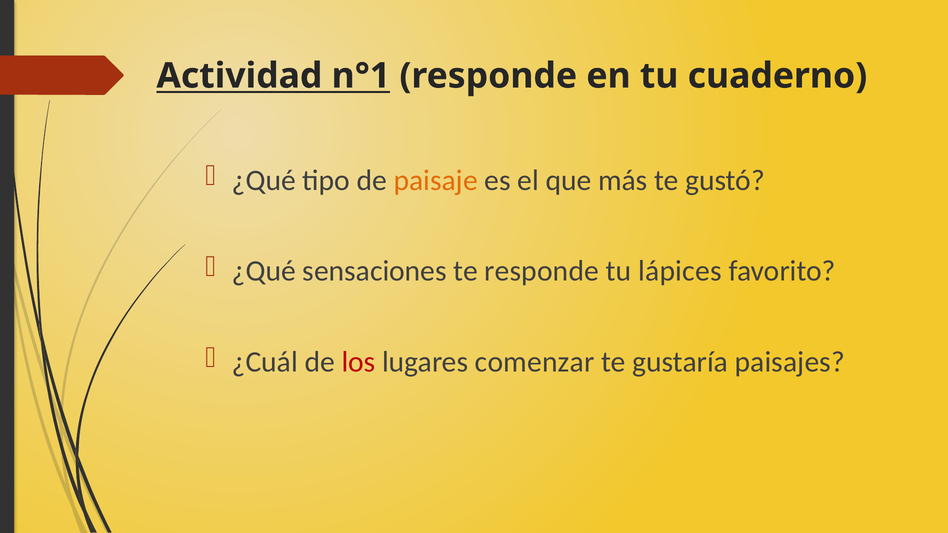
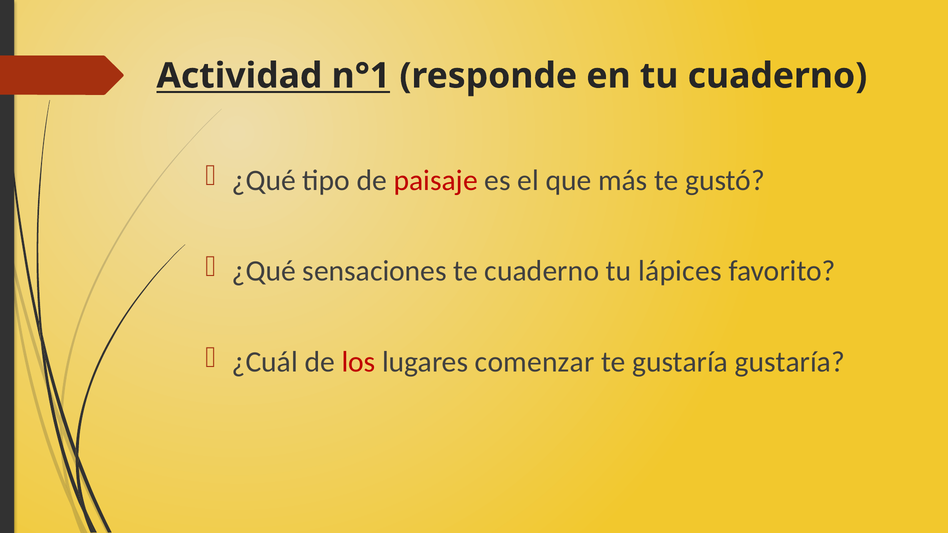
paisaje colour: orange -> red (436, 180)
te responde: responde -> cuaderno (542, 271)
gustaría paisajes: paisajes -> gustaría (790, 362)
